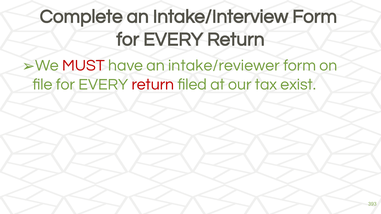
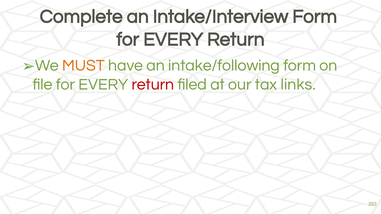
MUST colour: red -> orange (83, 65)
intake/reviewer: intake/reviewer -> intake/following (224, 65)
exist: exist -> links (298, 84)
